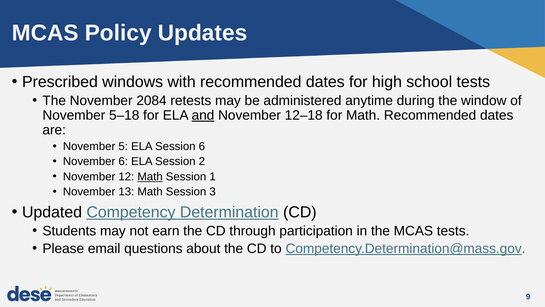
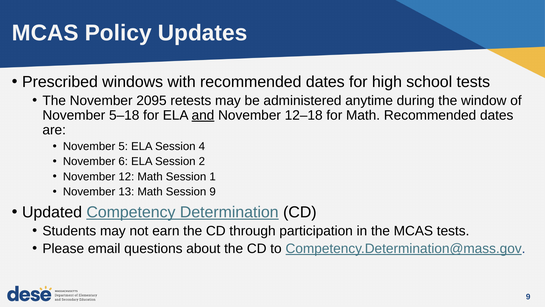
2084: 2084 -> 2095 (151, 100)
Session 6: 6 -> 4 (202, 146)
Math underline: present -> none (150, 176)
Session 3: 3 -> 9 (213, 192)
